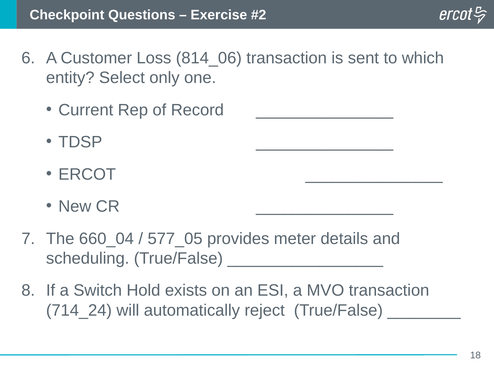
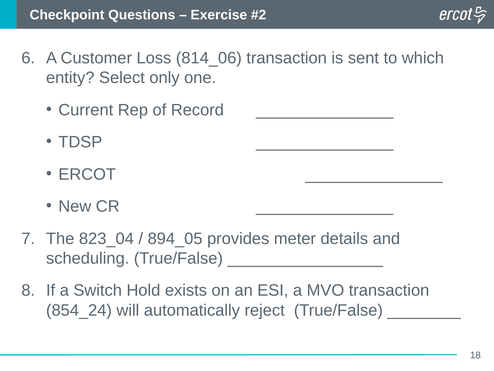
660_04: 660_04 -> 823_04 (106, 238)
577_05: 577_05 -> 894_05 (175, 238)
714_24: 714_24 -> 854_24 (79, 310)
